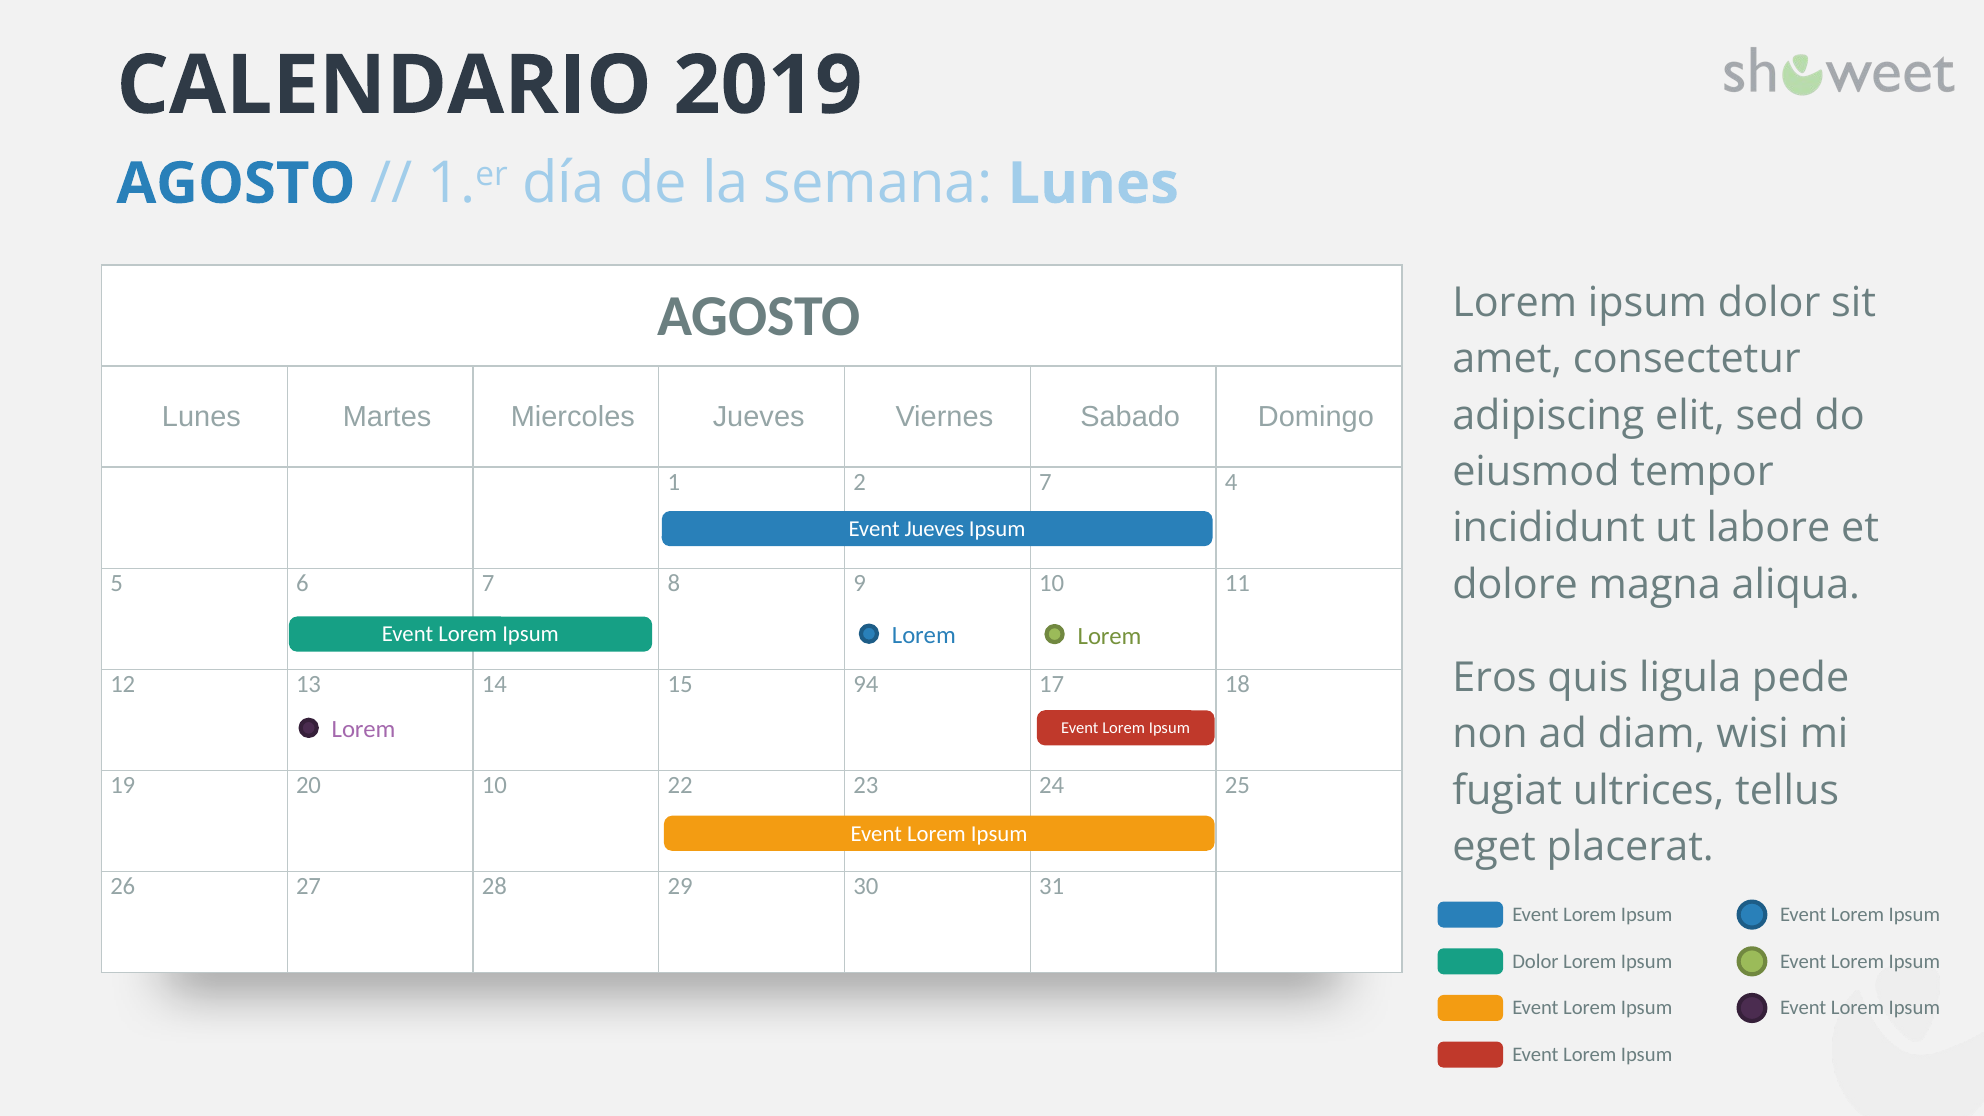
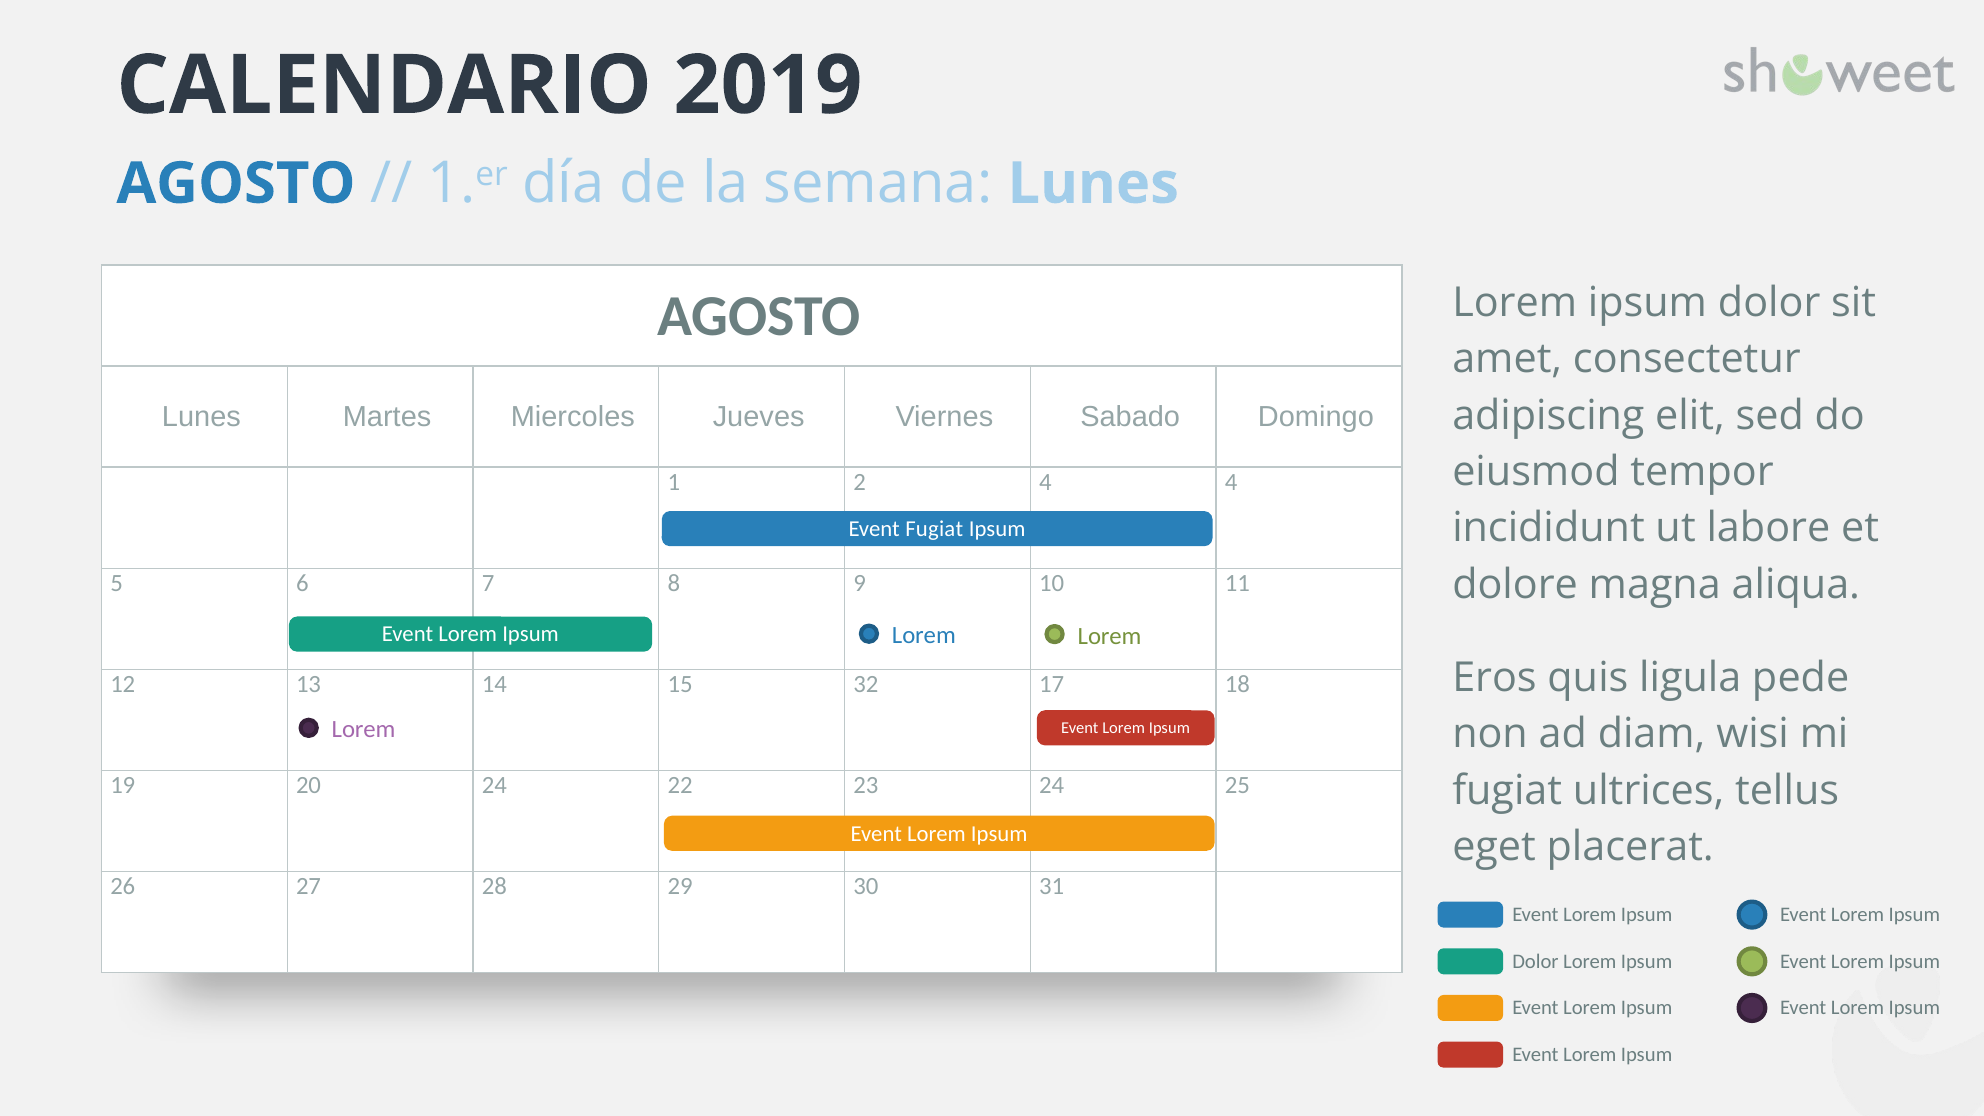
2 7: 7 -> 4 (1045, 483)
Event Jueves: Jueves -> Fugiat (934, 529)
94: 94 -> 32 (866, 685)
20 10: 10 -> 24 (494, 786)
